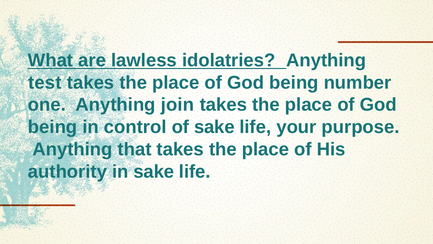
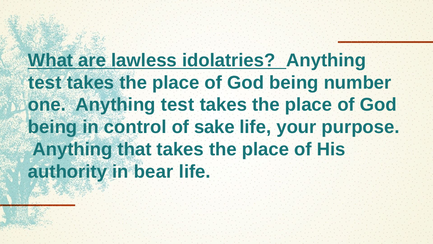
one Anything join: join -> test (178, 105)
in sake: sake -> bear (154, 171)
